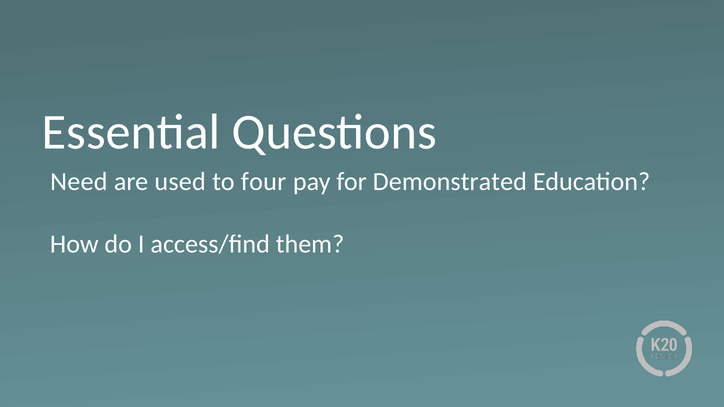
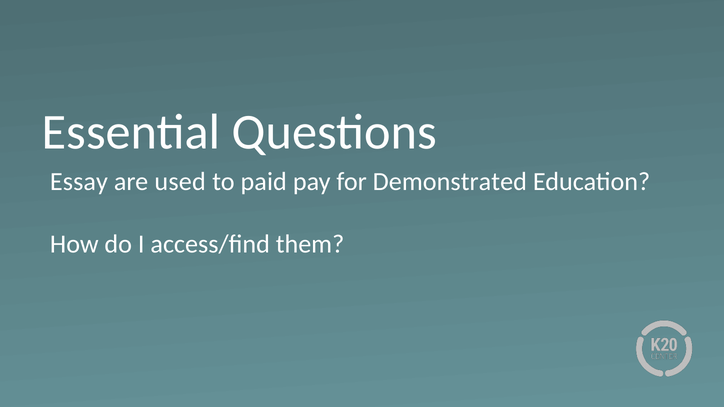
Need: Need -> Essay (79, 182)
four: four -> paid (264, 182)
